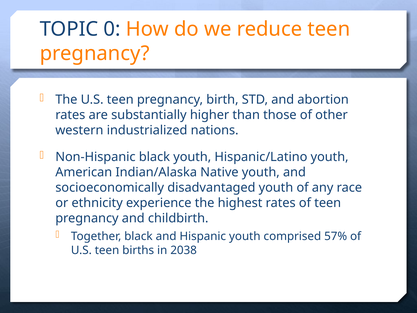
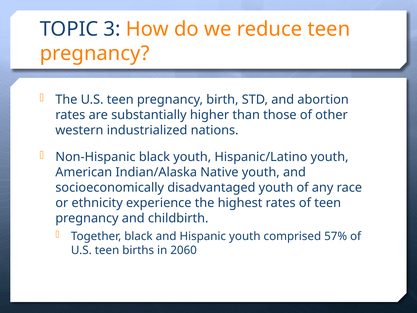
0: 0 -> 3 (112, 29)
2038: 2038 -> 2060 (184, 250)
